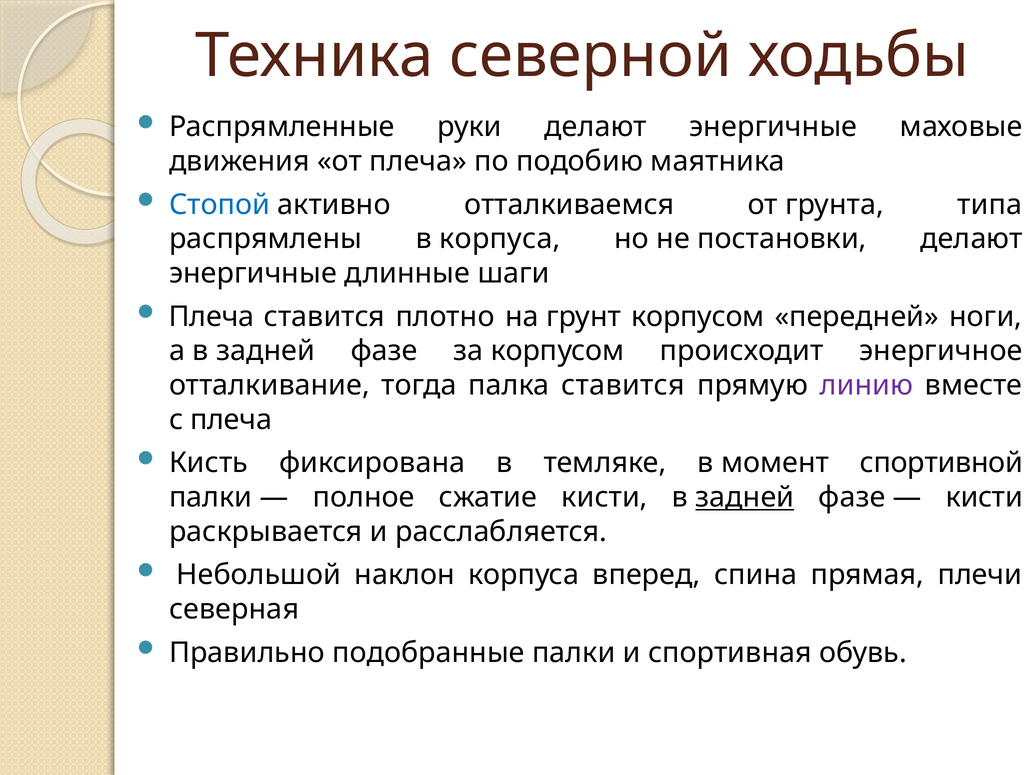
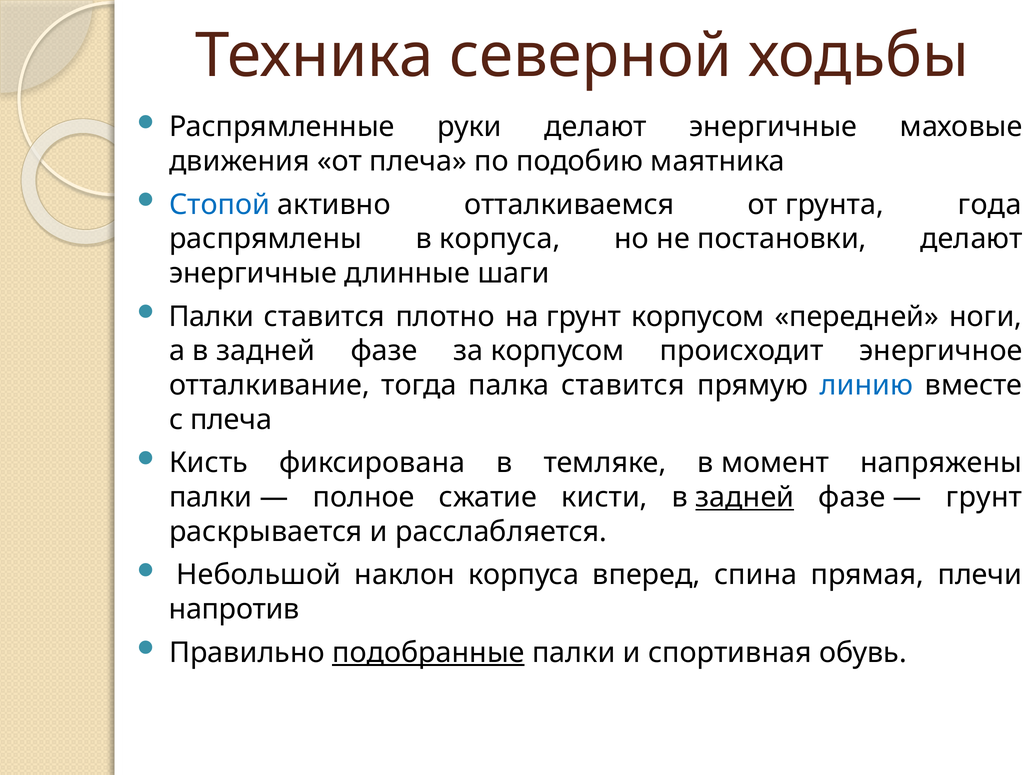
типа: типа -> года (990, 204)
Плеча: Плеча -> Палки (211, 316)
линию colour: purple -> blue (867, 385)
спортивной: спортивной -> напряжены (941, 463)
кисти: кисти -> грунт (984, 497)
северная: северная -> напротив (234, 609)
подобранные underline: none -> present (428, 652)
